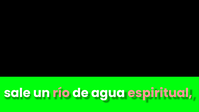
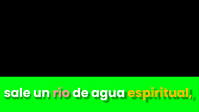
espiritual colour: pink -> yellow (160, 93)
